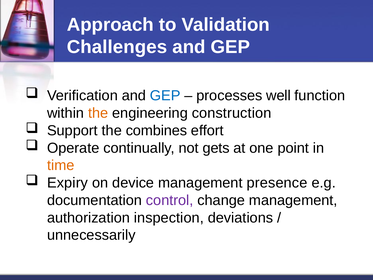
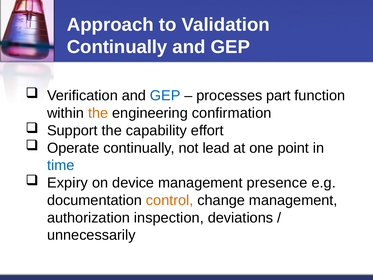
Challenges: Challenges -> Continually (117, 47)
well: well -> part (278, 96)
construction: construction -> confirmation (232, 113)
combines: combines -> capability (156, 130)
gets: gets -> lead (216, 148)
time colour: orange -> blue (61, 165)
control colour: purple -> orange (170, 200)
